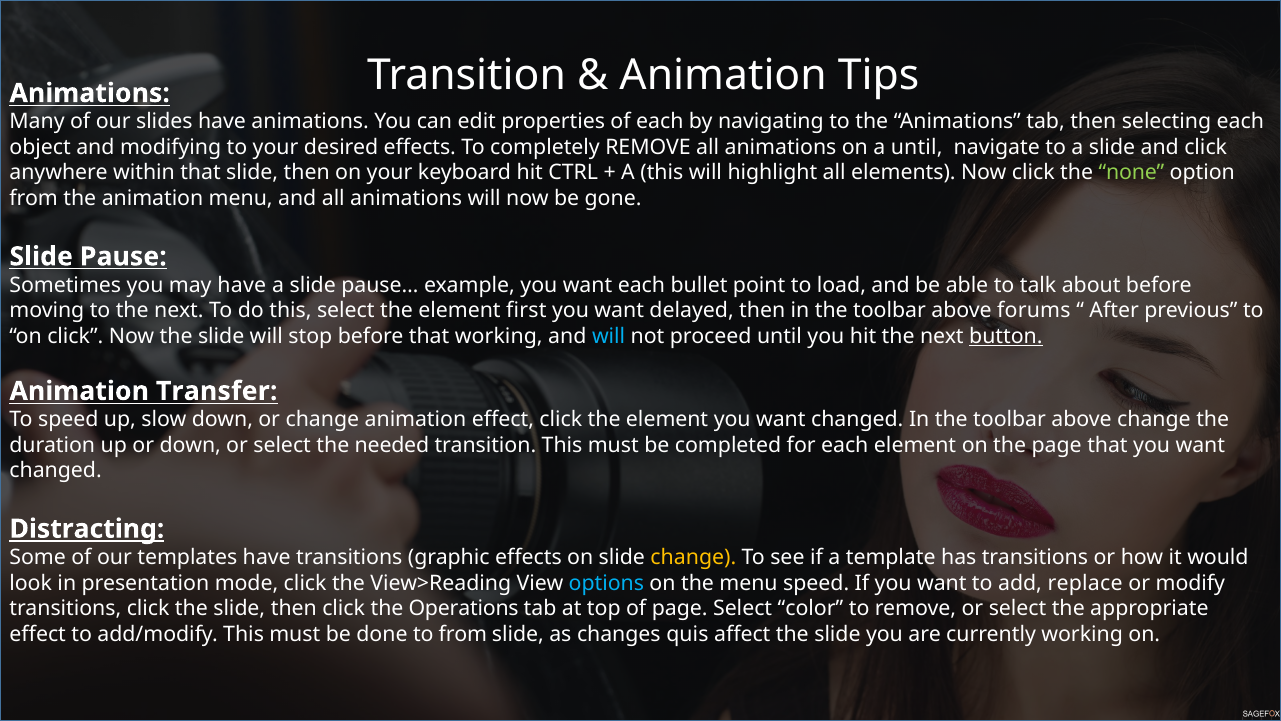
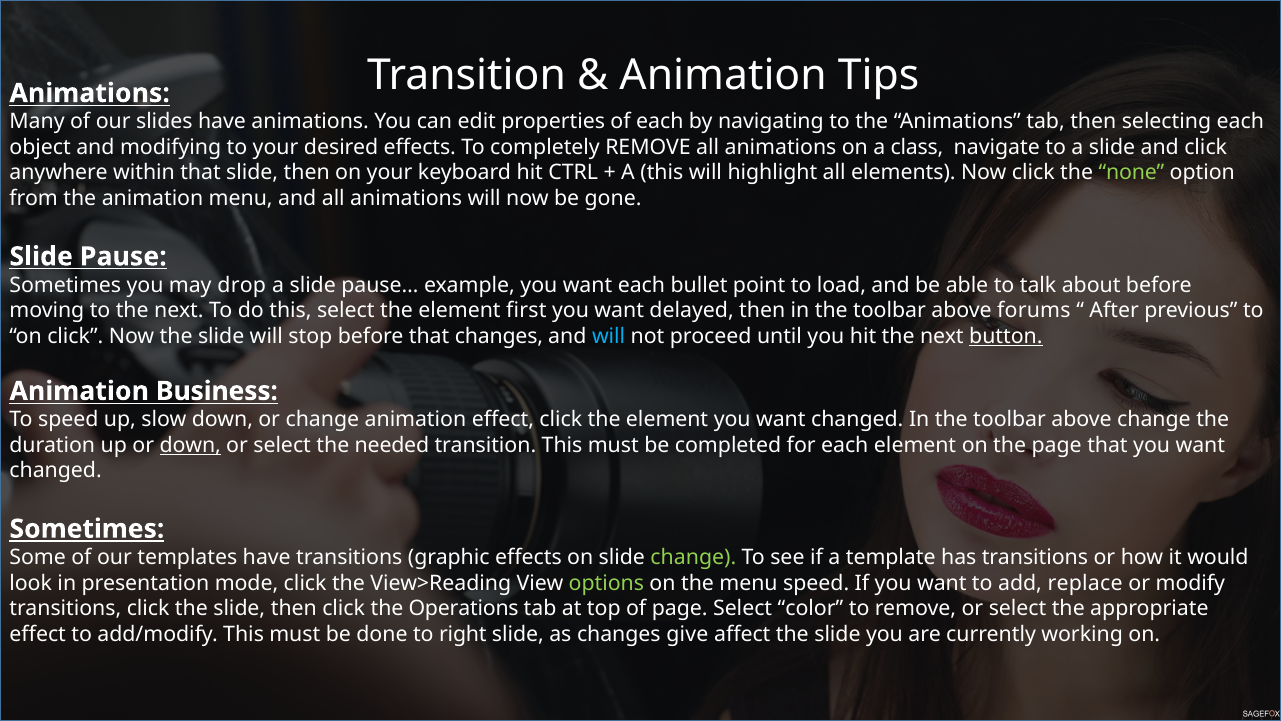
a until: until -> class (917, 147)
may have: have -> drop (242, 285)
that working: working -> changes (499, 336)
Transfer: Transfer -> Business (217, 391)
down underline: none -> present (190, 445)
Distracting: Distracting -> Sometimes (87, 529)
change colour: yellow -> light green (693, 557)
options colour: light blue -> light green (606, 583)
to from: from -> right (463, 634)
quis: quis -> give (687, 634)
